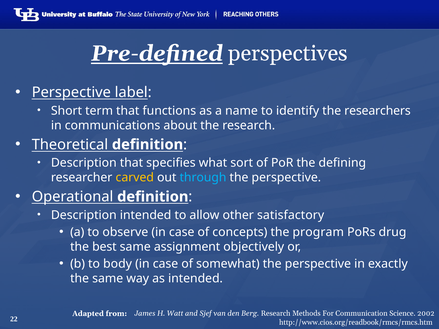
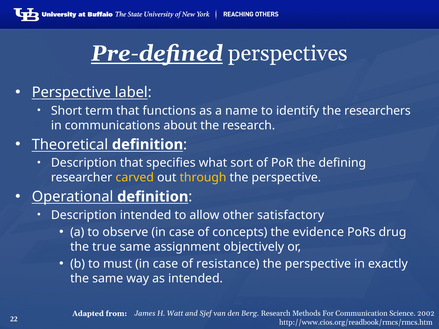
through colour: light blue -> yellow (203, 178)
program: program -> evidence (318, 232)
best: best -> true (104, 247)
body: body -> must (118, 264)
somewhat: somewhat -> resistance (228, 264)
